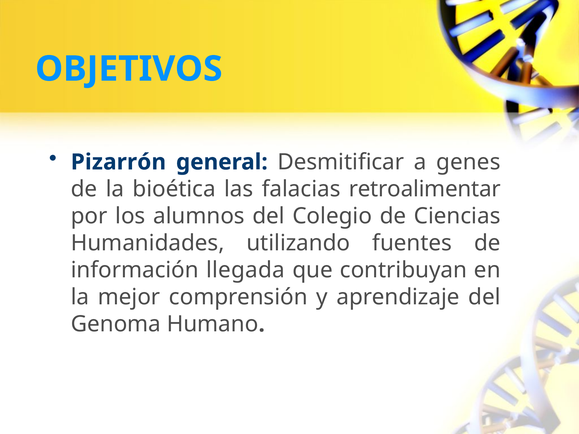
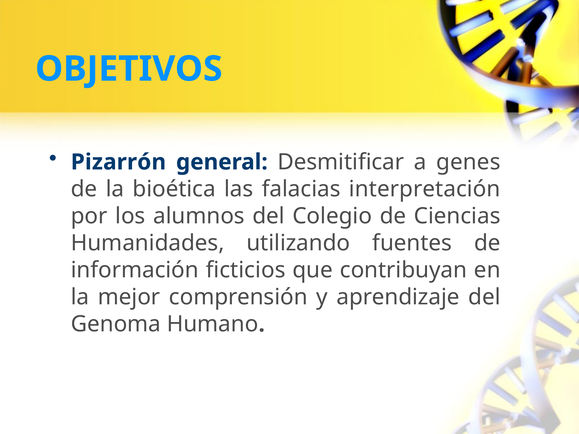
retroalimentar: retroalimentar -> interpretación (425, 189)
llegada: llegada -> ficticios (246, 270)
